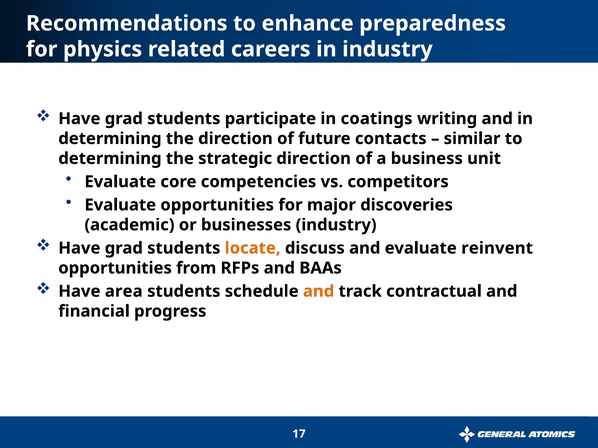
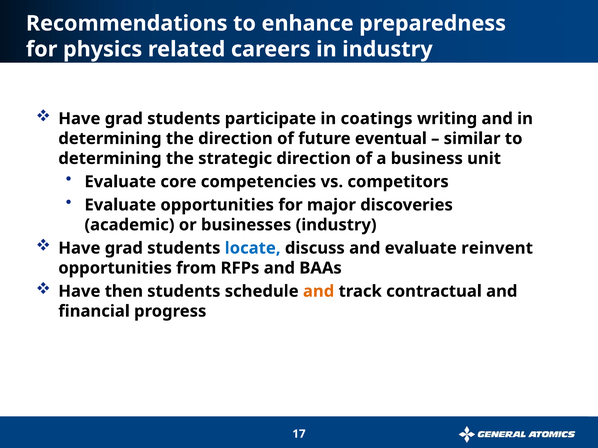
contacts: contacts -> eventual (391, 139)
locate colour: orange -> blue (253, 248)
area: area -> then (124, 292)
